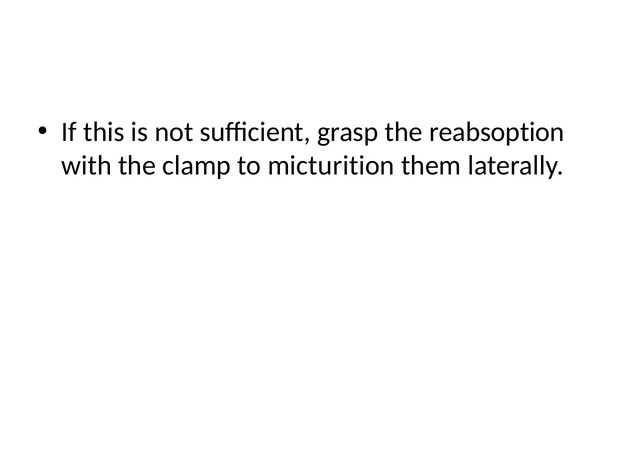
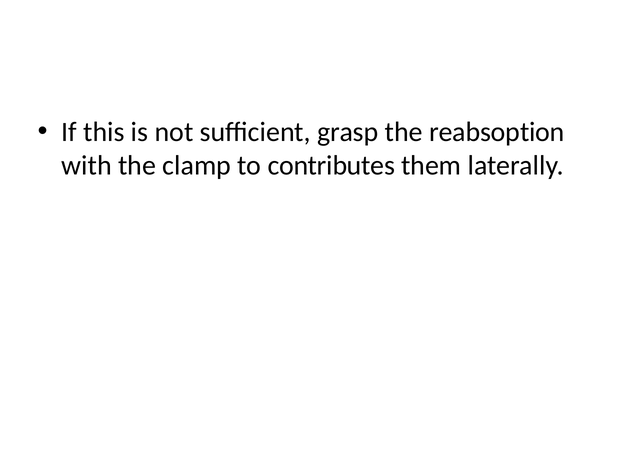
micturition: micturition -> contributes (331, 166)
